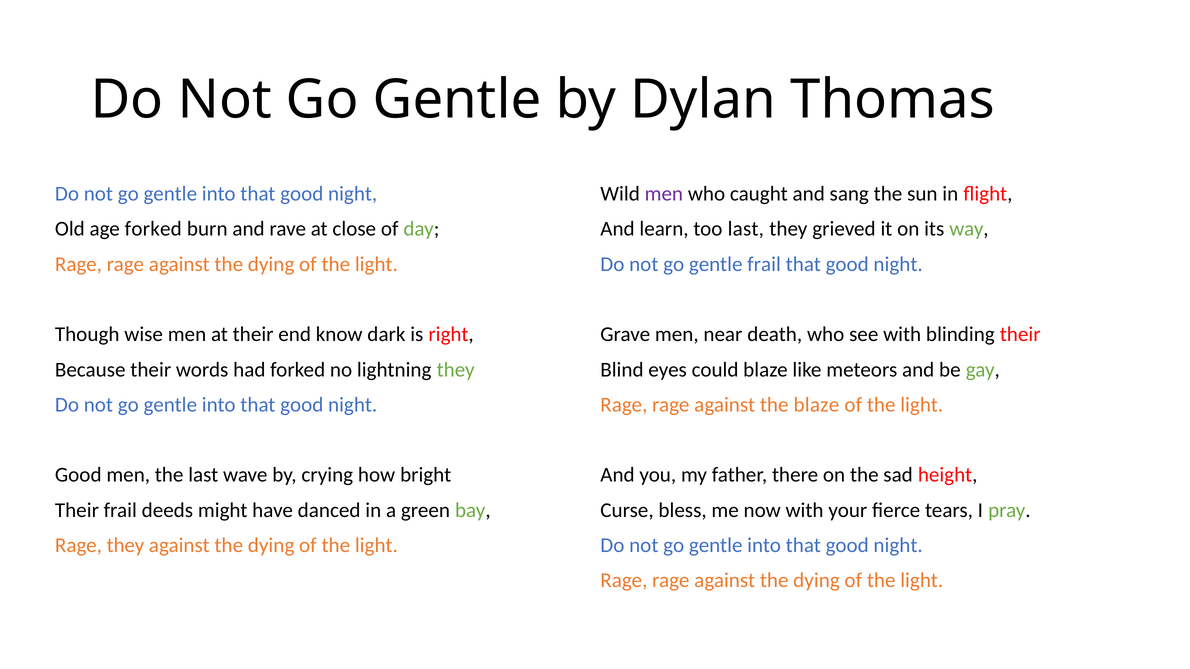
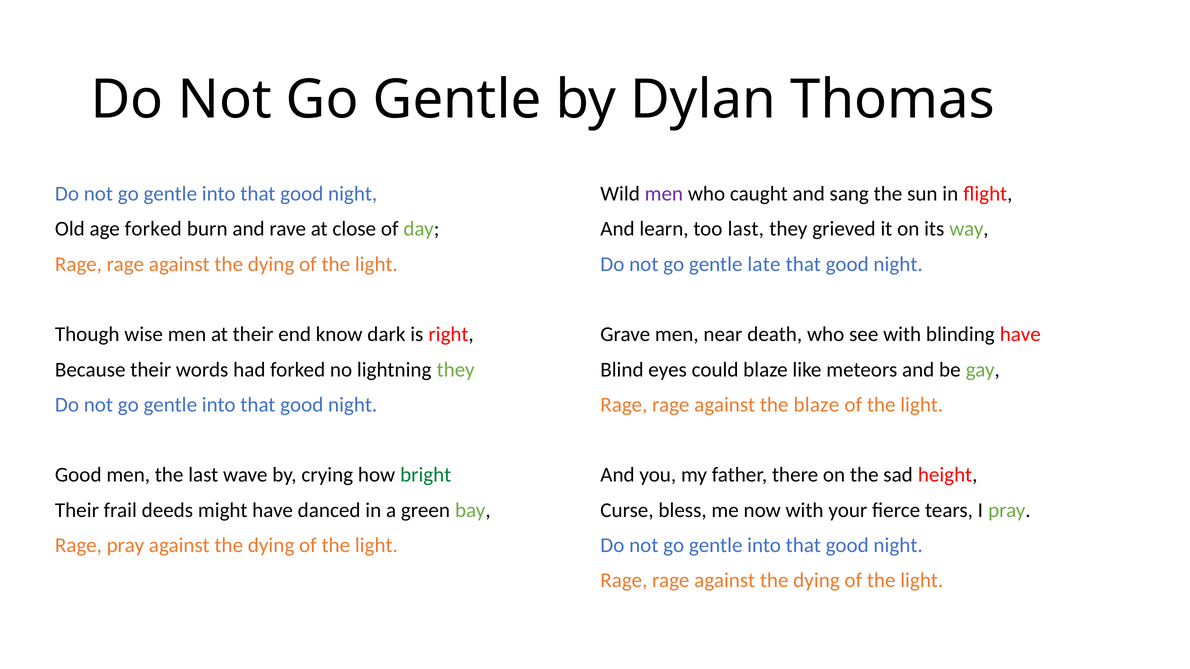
gentle frail: frail -> late (764, 264)
blinding their: their -> have (1020, 335)
bright colour: black -> green (426, 475)
Rage they: they -> pray (125, 546)
